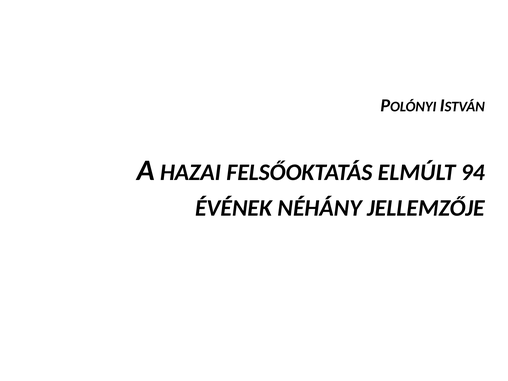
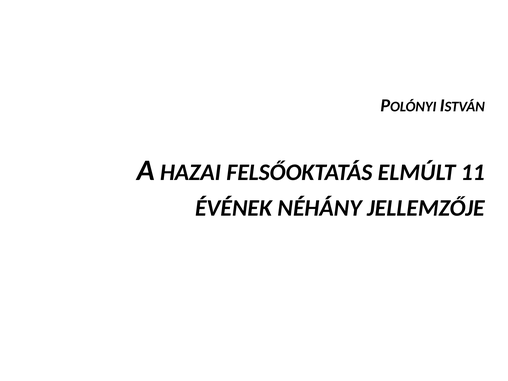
94: 94 -> 11 (473, 172)
